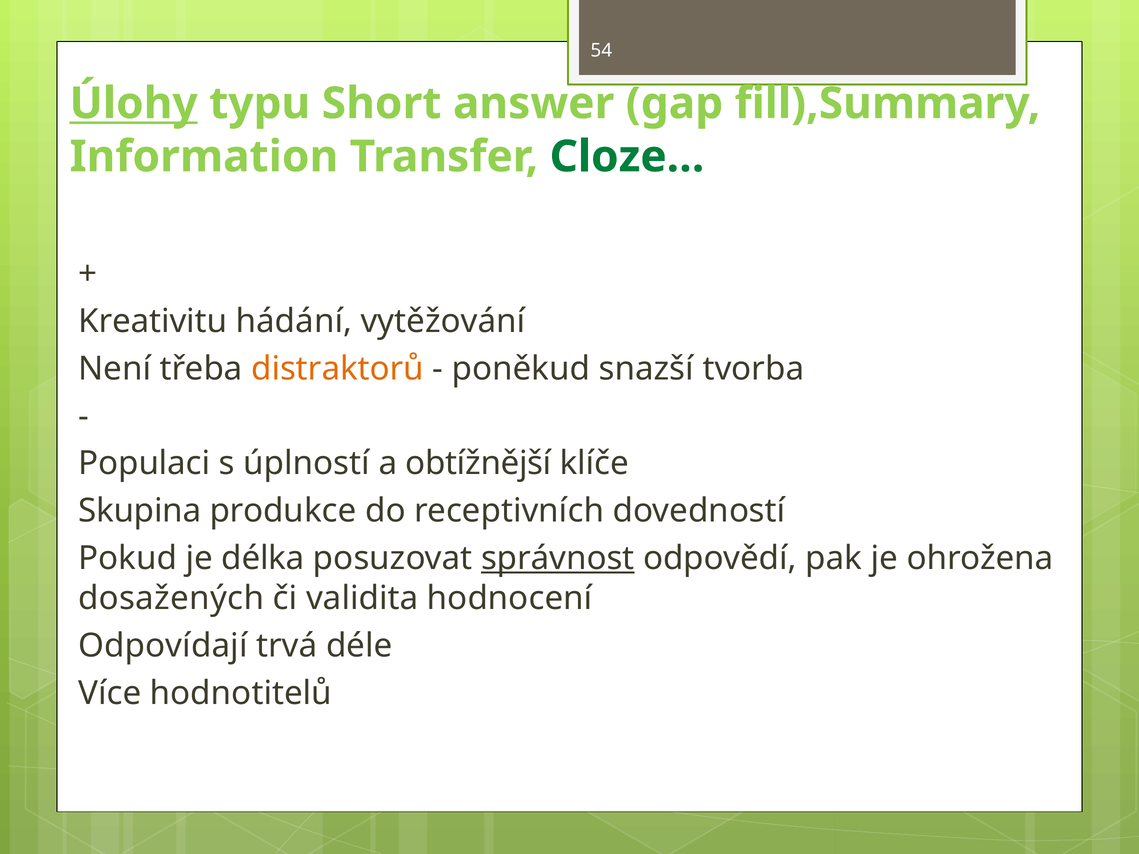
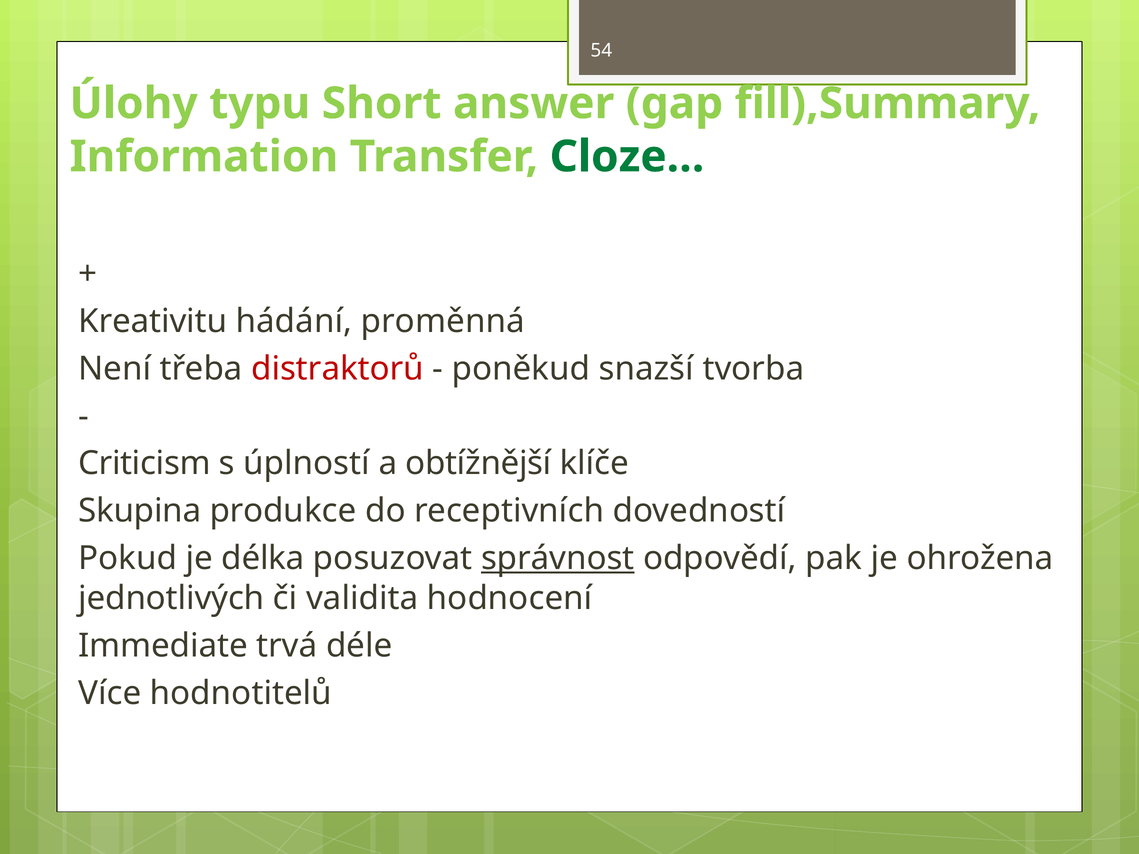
Úlohy underline: present -> none (134, 104)
vytěžování: vytěžování -> proměnná (443, 321)
distraktorů colour: orange -> red (338, 369)
Populaci: Populaci -> Criticism (144, 464)
dosažených: dosažených -> jednotlivých (171, 598)
Odpovídají: Odpovídají -> Immediate (163, 646)
